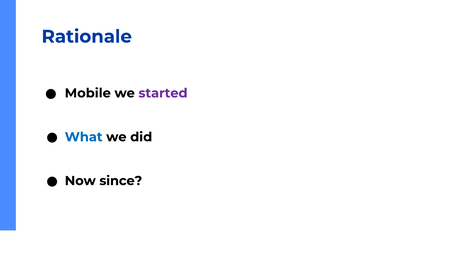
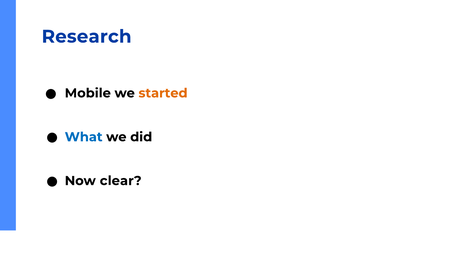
Rationale: Rationale -> Research (87, 37)
started colour: purple -> orange (163, 93)
since: since -> clear (121, 181)
